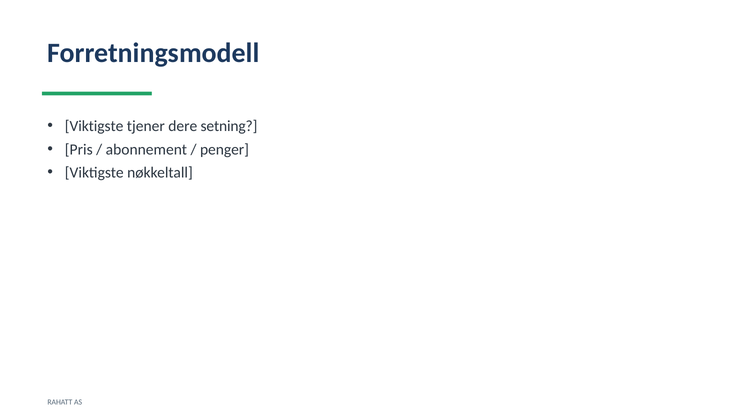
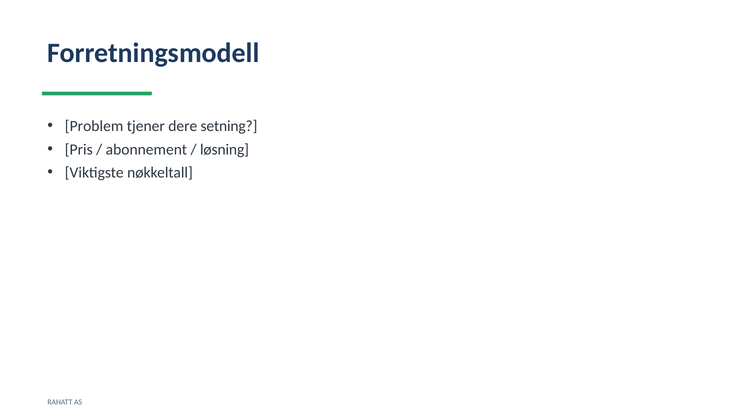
Viktigste: Viktigste -> Problem (94, 126)
penger: penger -> løsning (224, 149)
